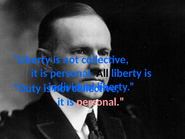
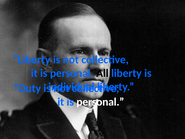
personal colour: pink -> white (100, 102)
